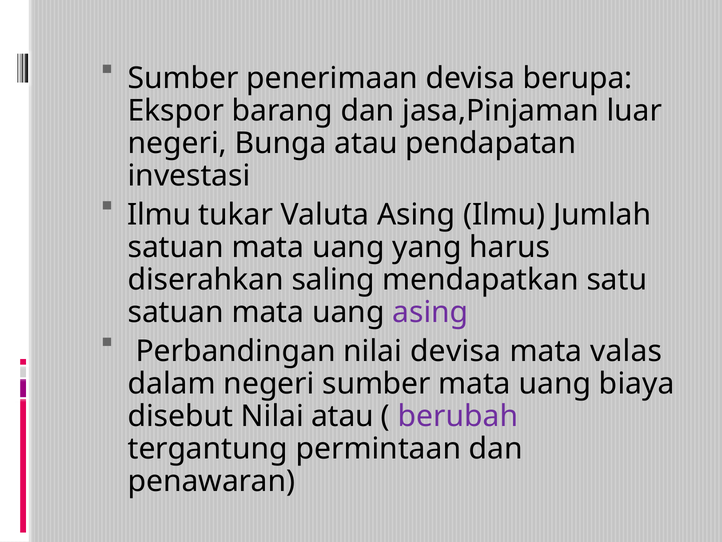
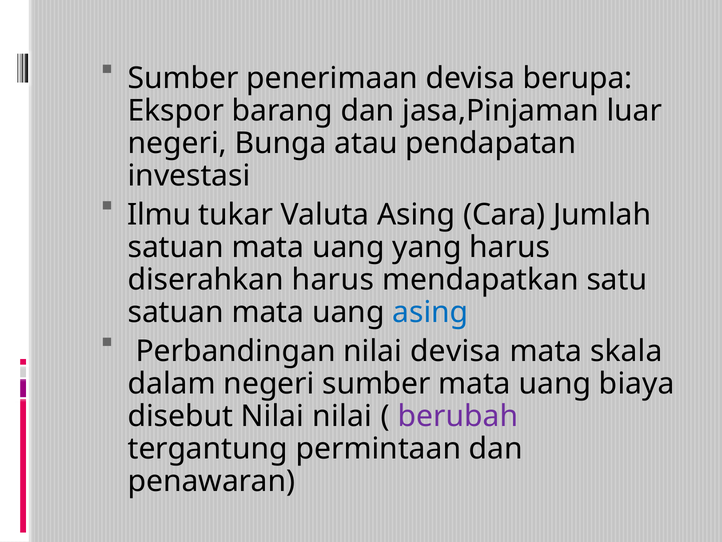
Asing Ilmu: Ilmu -> Cara (504, 215)
diserahkan saling: saling -> harus (333, 280)
asing colour: purple -> blue (430, 312)
valas: valas -> skala (626, 351)
Nilai atau: atau -> nilai (342, 416)
